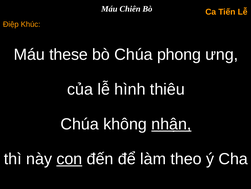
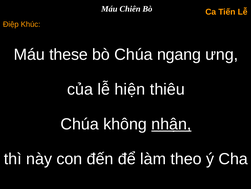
phong: phong -> ngang (179, 54)
hình: hình -> hiện (130, 89)
con underline: present -> none (69, 158)
